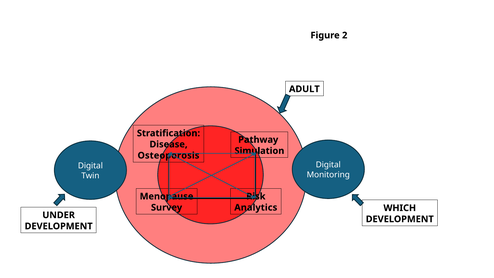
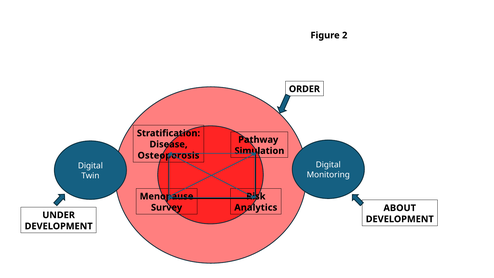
ADULT: ADULT -> ORDER (304, 89)
WHICH: WHICH -> ABOUT (400, 208)
